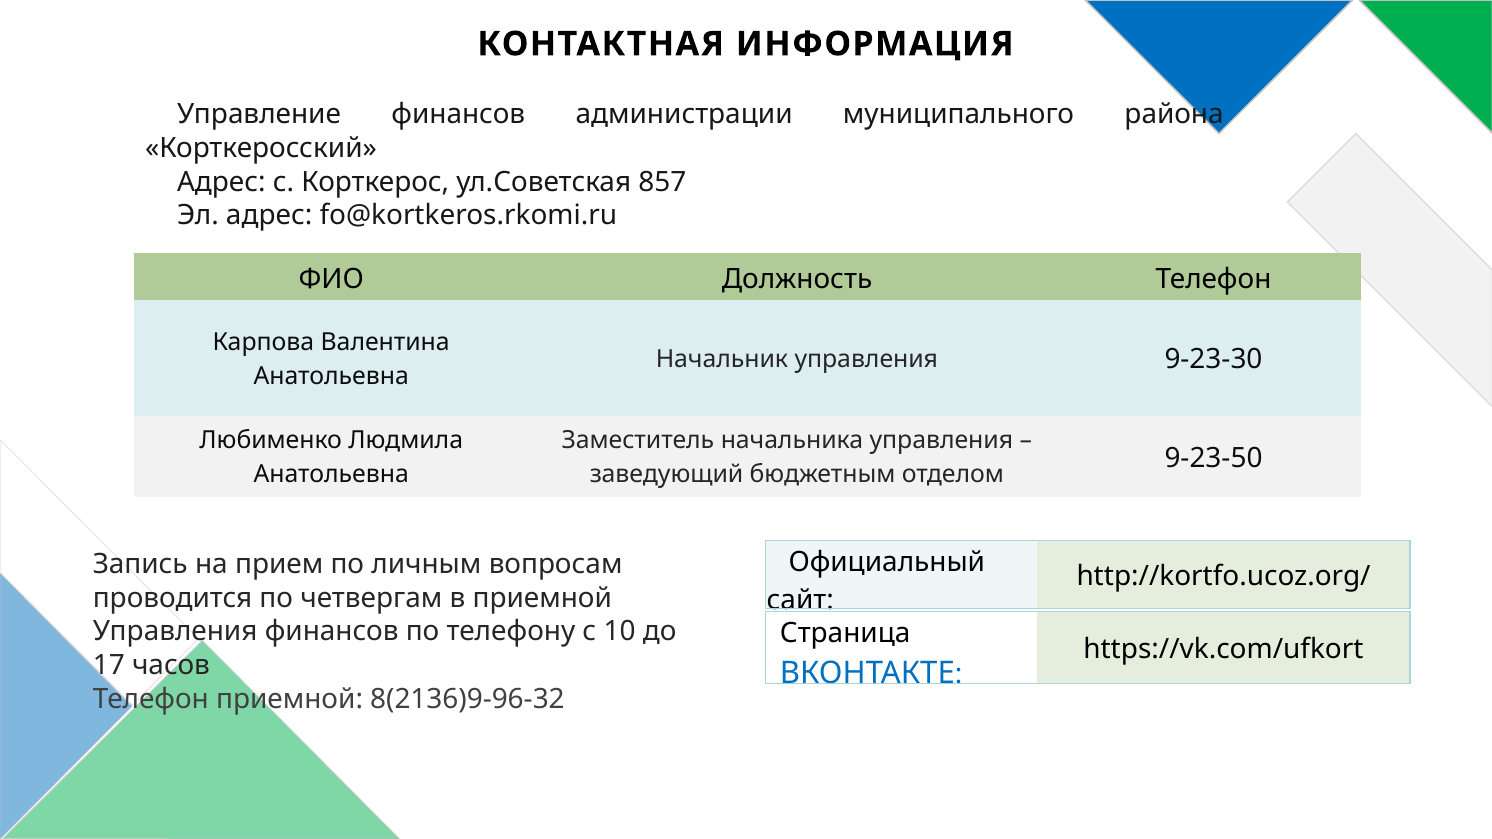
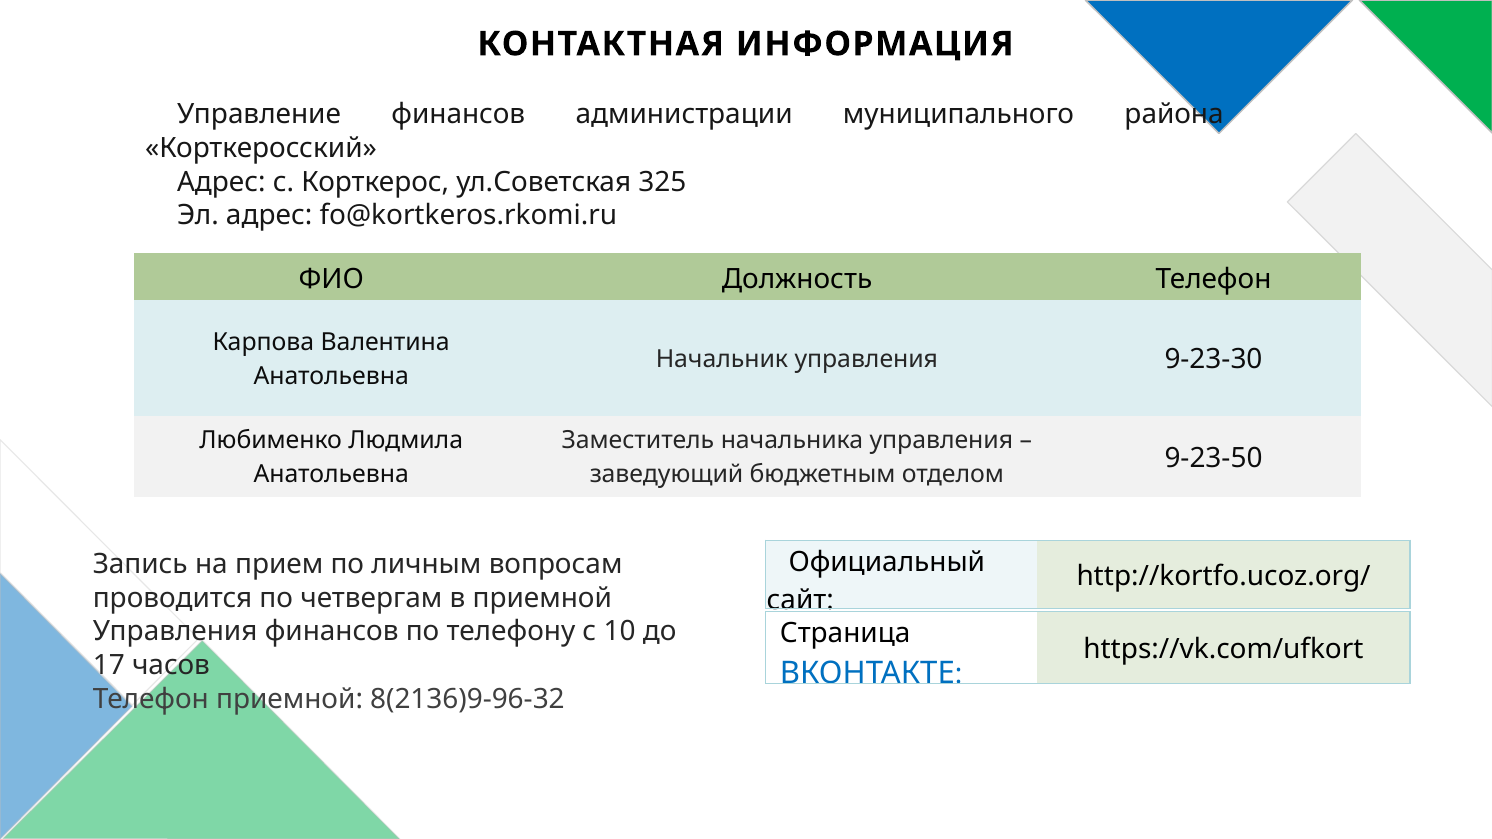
857: 857 -> 325 (662, 182)
